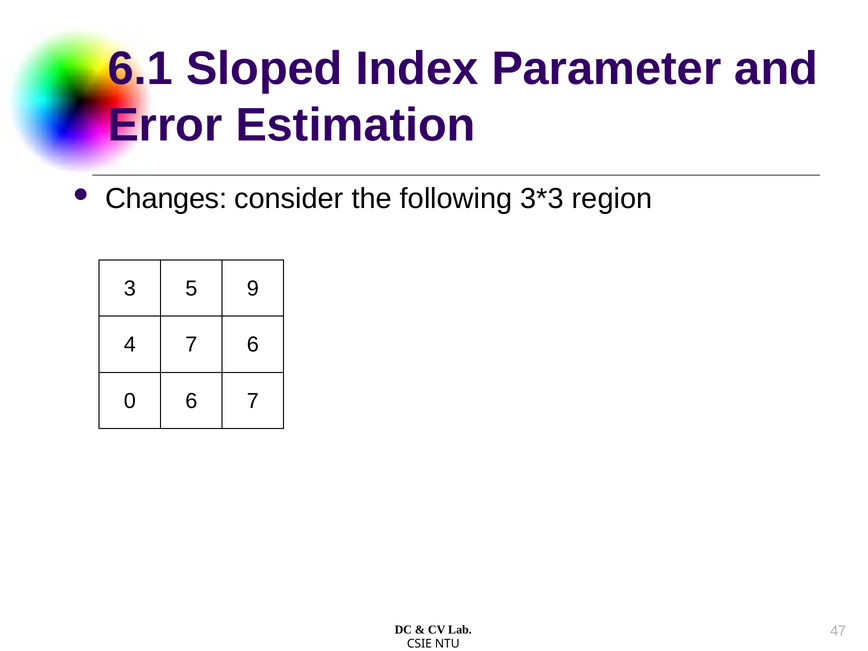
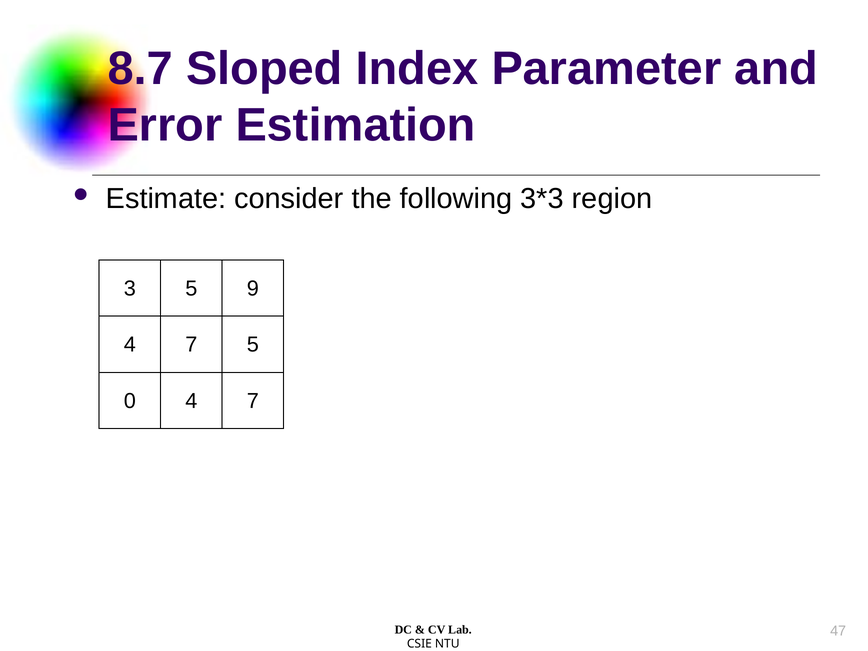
6.1: 6.1 -> 8.7 (140, 69)
Changes: Changes -> Estimate (166, 199)
7 6: 6 -> 5 (253, 345)
0 6: 6 -> 4 (191, 401)
